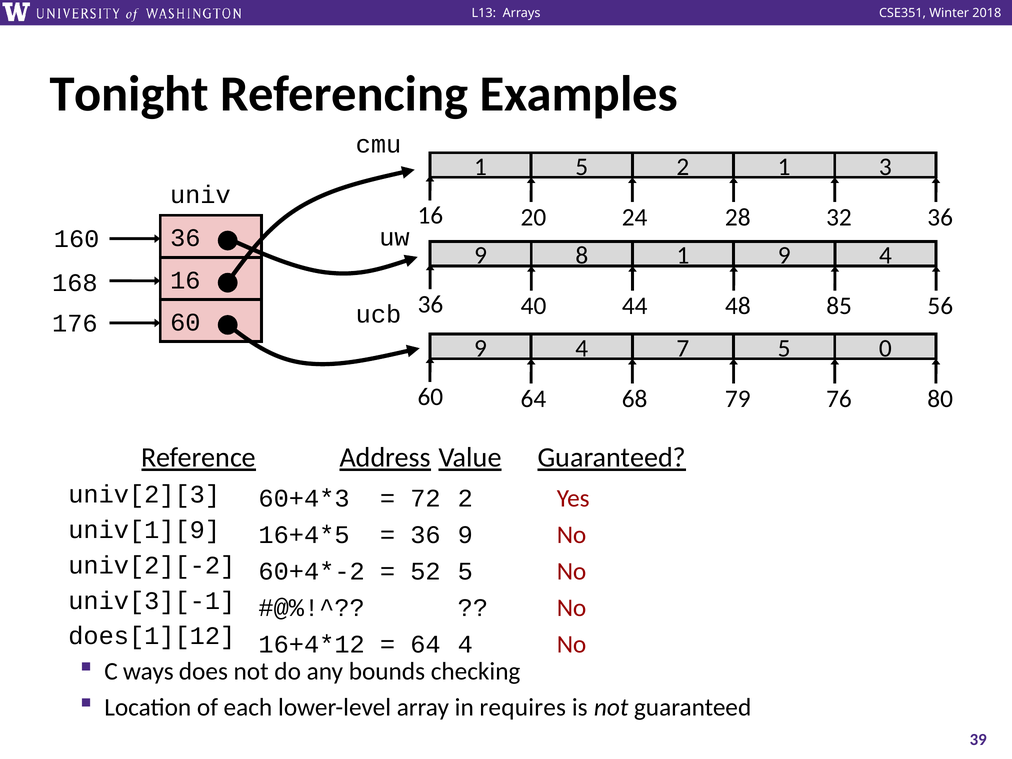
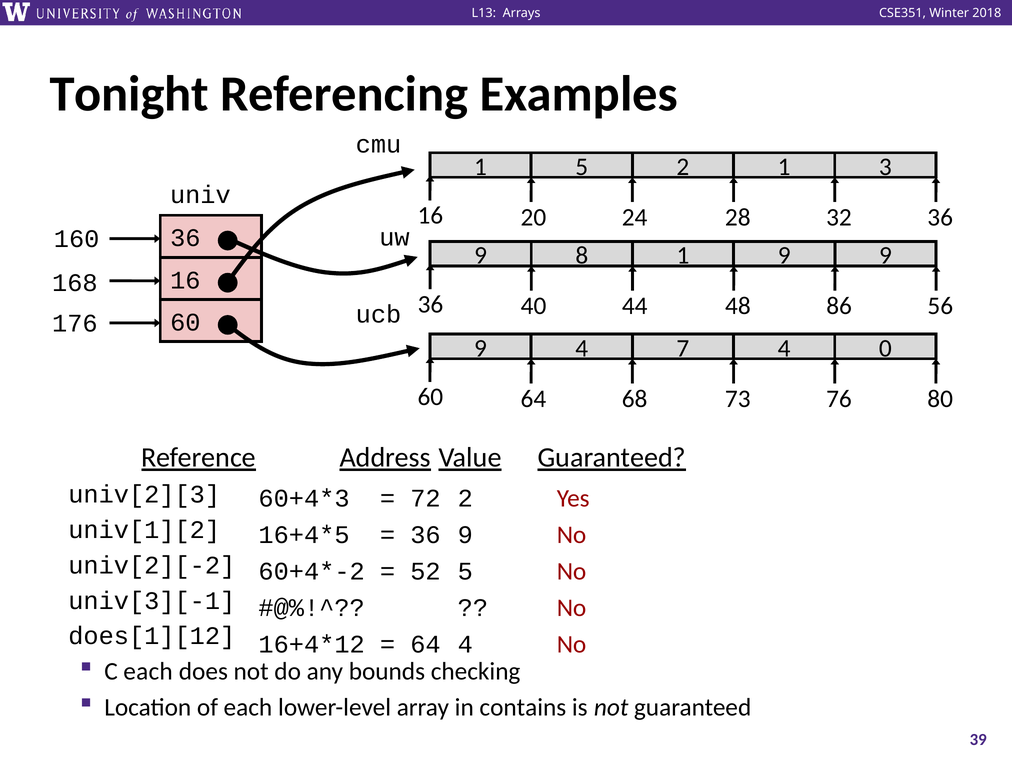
1 9 4: 4 -> 9 (885, 255)
85: 85 -> 86 (839, 306)
7 5: 5 -> 4 (784, 348)
79: 79 -> 73 (738, 399)
univ[1][9: univ[1][9 -> univ[1][2 (144, 530)
C ways: ways -> each (148, 671)
requires: requires -> contains (523, 707)
